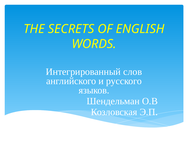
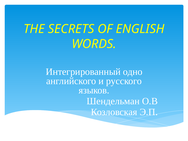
слов: слов -> одно (133, 72)
